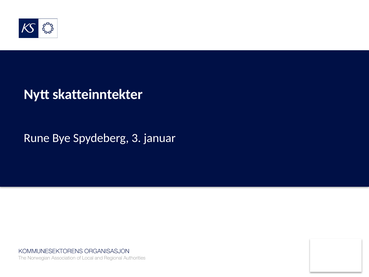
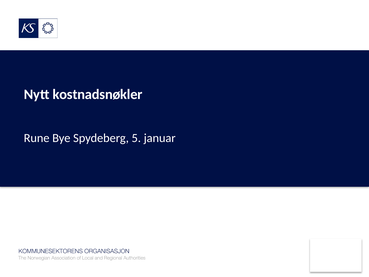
skatteinntekter: skatteinntekter -> kostnadsnøkler (98, 94)
3: 3 -> 5 (136, 138)
